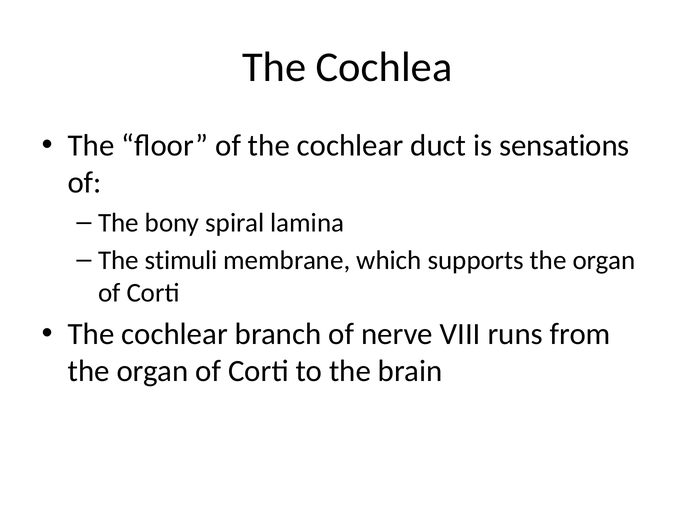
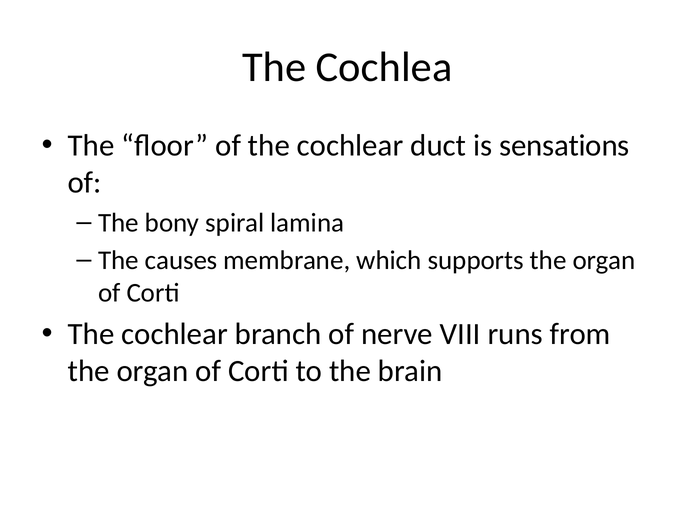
stimuli: stimuli -> causes (181, 261)
